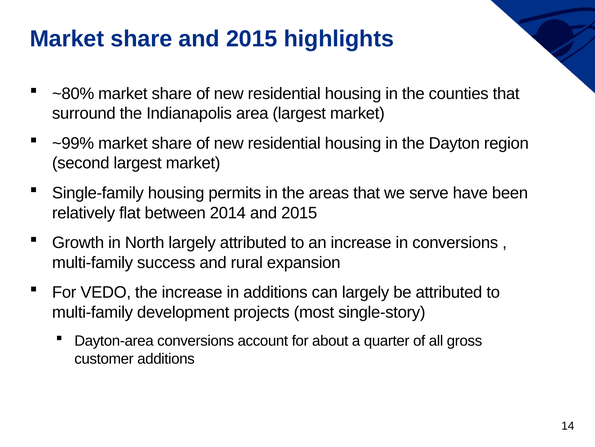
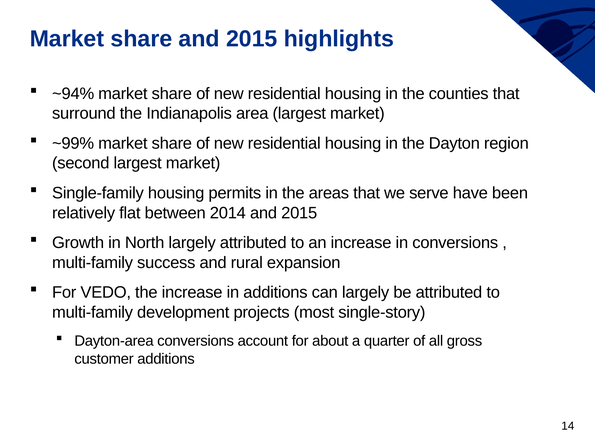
~80%: ~80% -> ~94% (73, 93)
